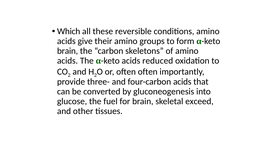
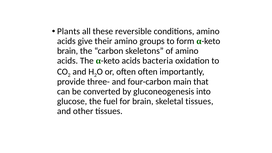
Which: Which -> Plants (69, 31)
reduced: reduced -> bacteria (158, 61)
four-carbon acids: acids -> main (182, 82)
skeletal exceed: exceed -> tissues (199, 101)
